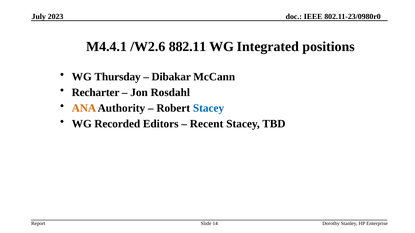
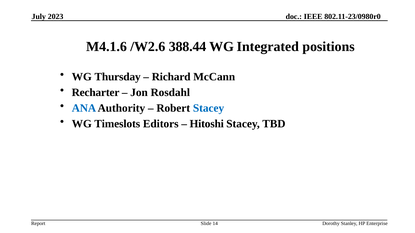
M4.4.1: M4.4.1 -> M4.1.6 (106, 47)
882.11: 882.11 -> 388.44 (188, 47)
Dibakar: Dibakar -> Richard (171, 77)
ANA colour: orange -> blue (84, 108)
Recorded: Recorded -> Timeslots (117, 124)
Recent: Recent -> Hitoshi (207, 124)
